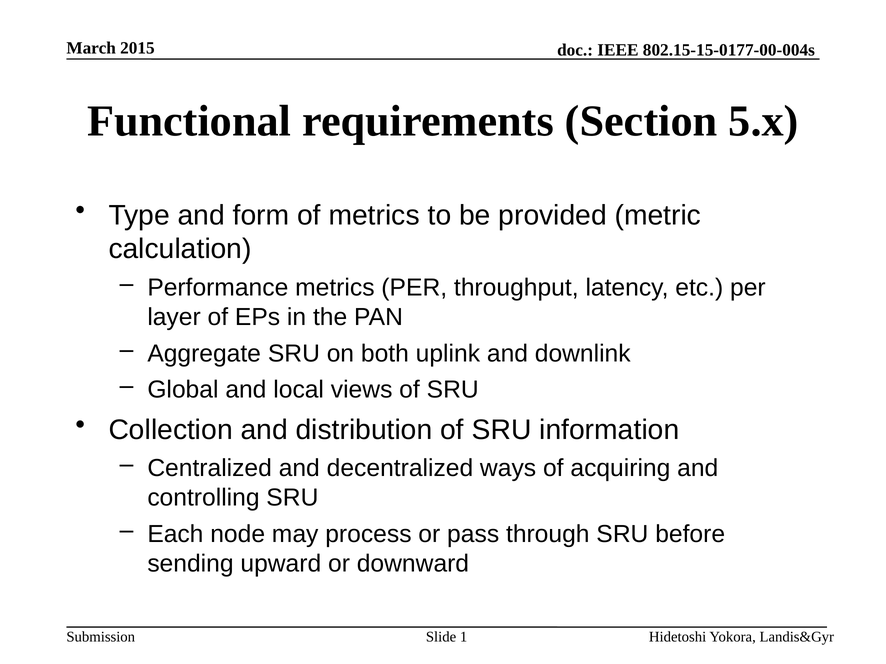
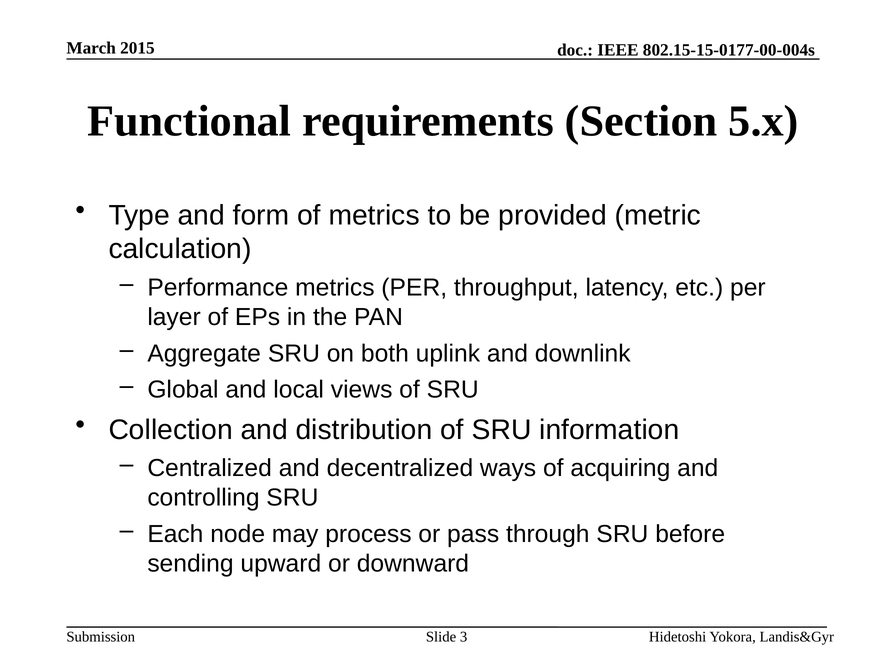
1: 1 -> 3 (464, 637)
